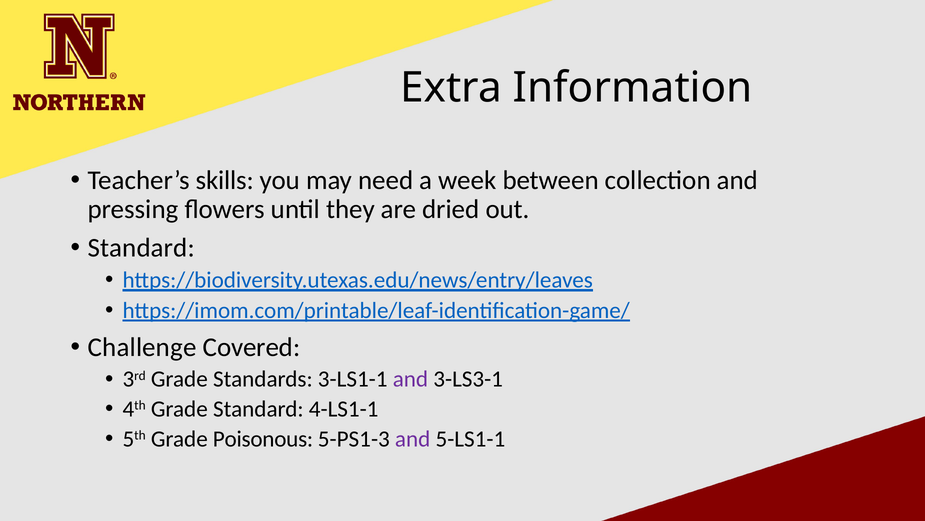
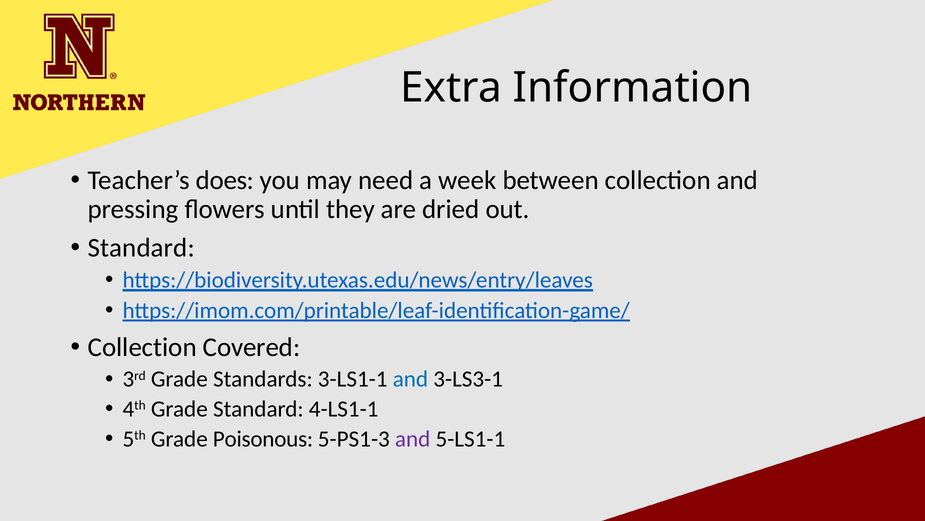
skills: skills -> does (225, 180)
Challenge: Challenge -> Collection (142, 347)
and colour: purple -> blue (410, 379)
